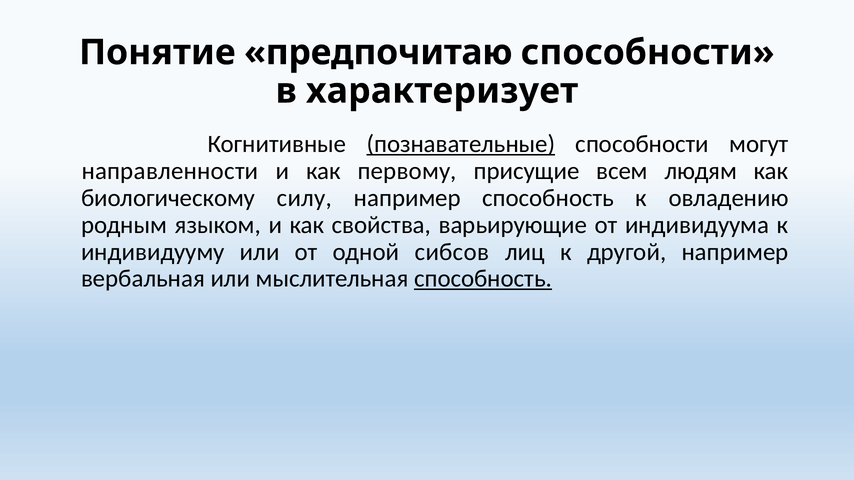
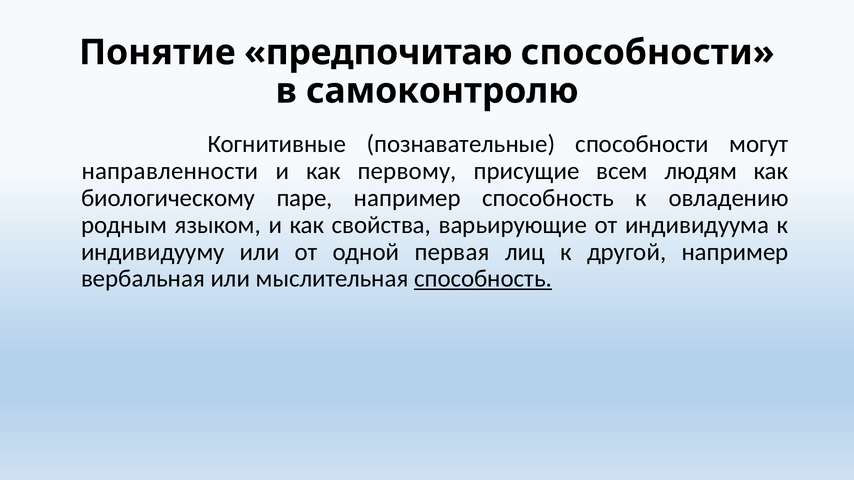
характеризует: характеризует -> самоконтролю (442, 91)
познавательные underline: present -> none (461, 144)
силу: силу -> паре (305, 198)
сибсов: сибсов -> первая (452, 252)
